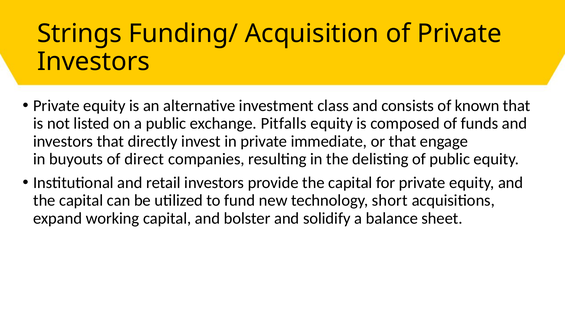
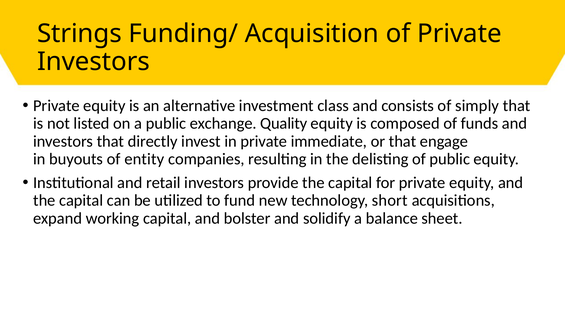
known: known -> simply (477, 106)
Pitfalls: Pitfalls -> Quality (284, 123)
direct: direct -> entity (144, 159)
